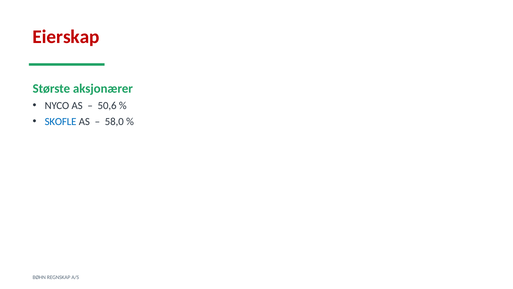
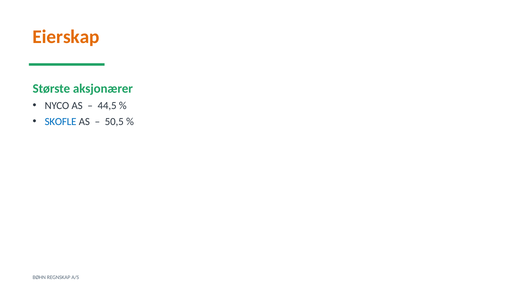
Eierskap colour: red -> orange (66, 37)
50,6: 50,6 -> 44,5 (107, 105)
58,0: 58,0 -> 50,5 (114, 122)
